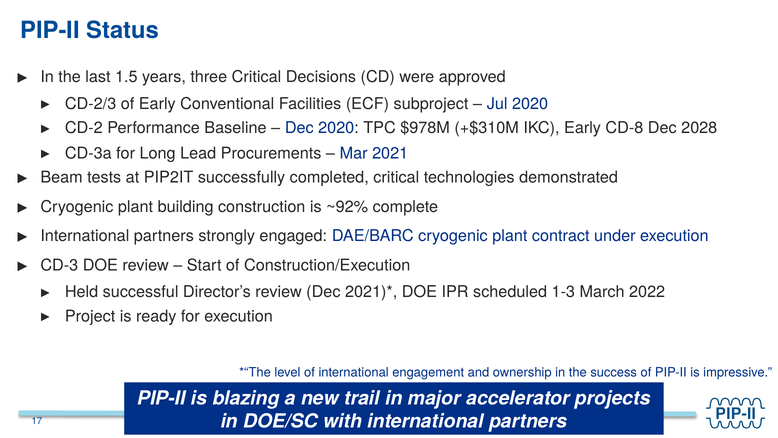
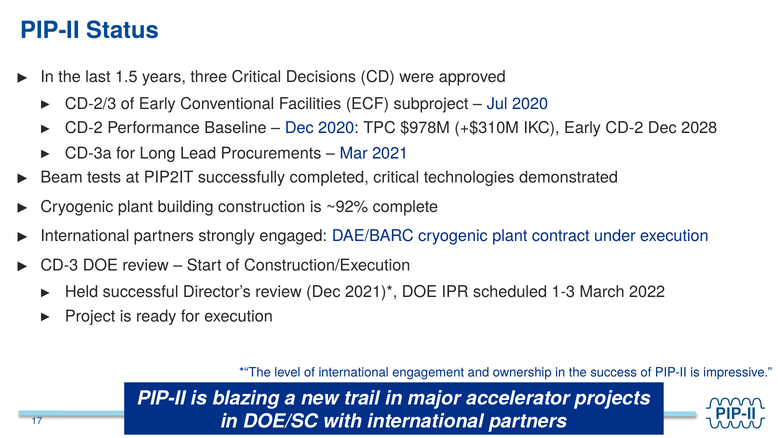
Early CD-8: CD-8 -> CD-2 (624, 128)
